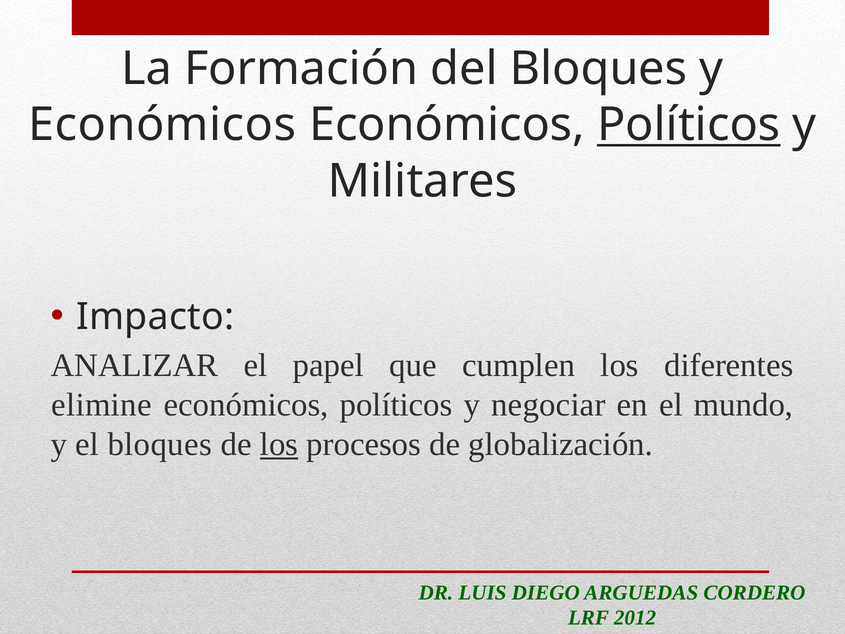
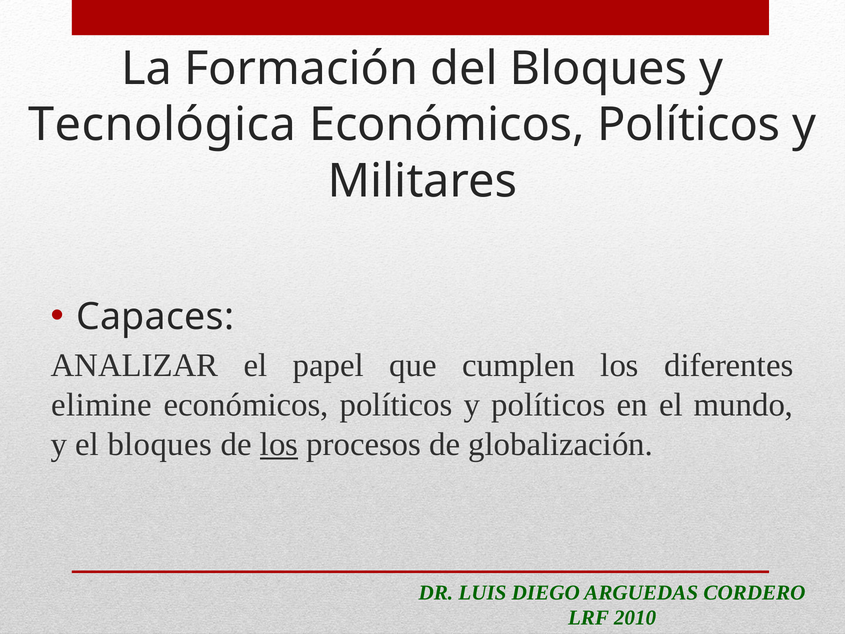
Económicos: Económicos -> Tecnológica (162, 125)
Políticos underline: present -> none (689, 125)
Impacto: Impacto -> Capaces (155, 317)
y negociar: negociar -> políticos (548, 405)
2012: 2012 -> 2010 (635, 618)
